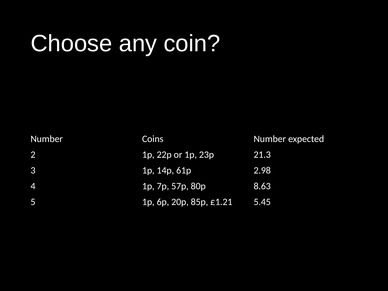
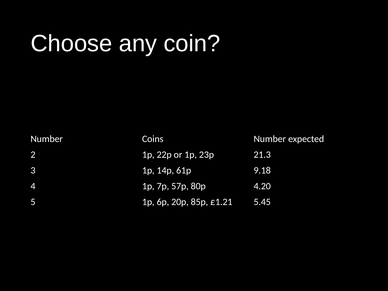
2.98: 2.98 -> 9.18 (262, 170)
8.63: 8.63 -> 4.20 (262, 186)
